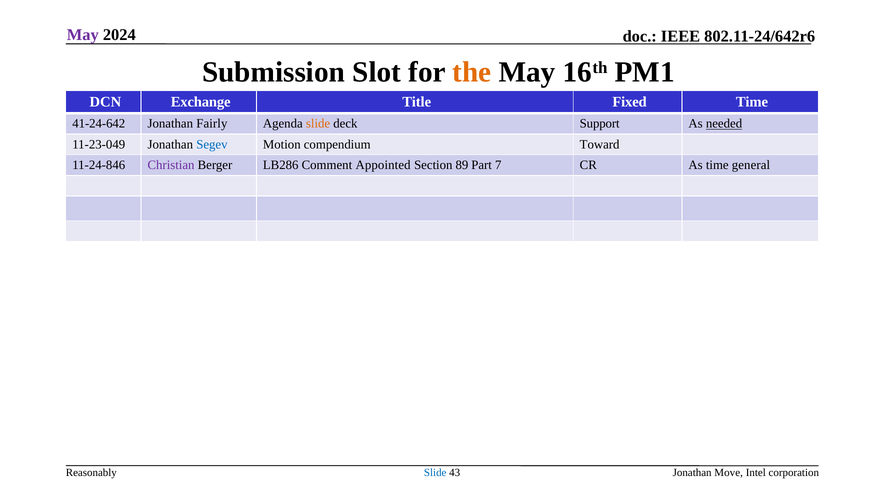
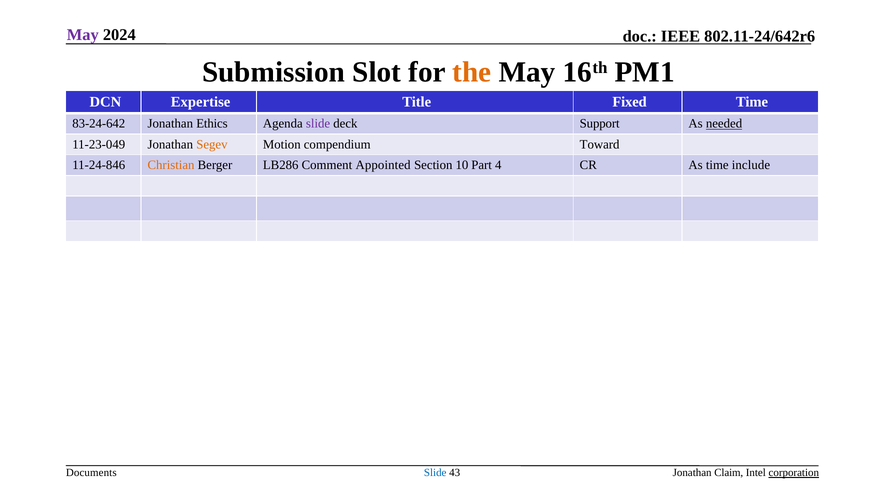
Exchange: Exchange -> Expertise (201, 102)
41-24-642: 41-24-642 -> 83-24-642 (99, 124)
Fairly: Fairly -> Ethics (212, 124)
slide colour: orange -> purple (318, 124)
Segev colour: blue -> orange (212, 145)
Christian colour: purple -> orange (171, 165)
89: 89 -> 10 (462, 165)
7: 7 -> 4 (498, 165)
general: general -> include (751, 165)
Reasonably: Reasonably -> Documents (91, 473)
Move: Move -> Claim (729, 473)
corporation underline: none -> present (794, 473)
